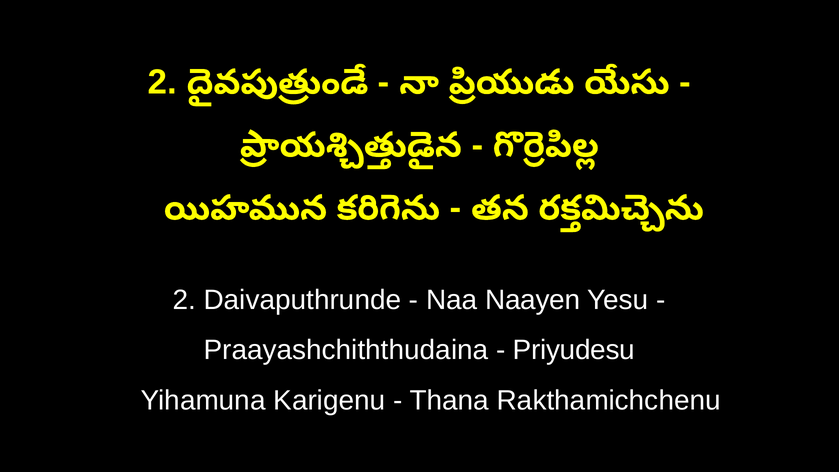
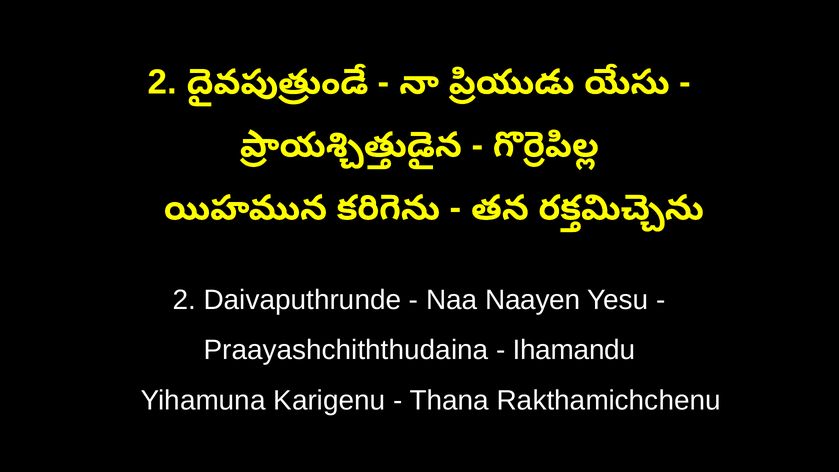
Priyudesu: Priyudesu -> Ihamandu (574, 350)
